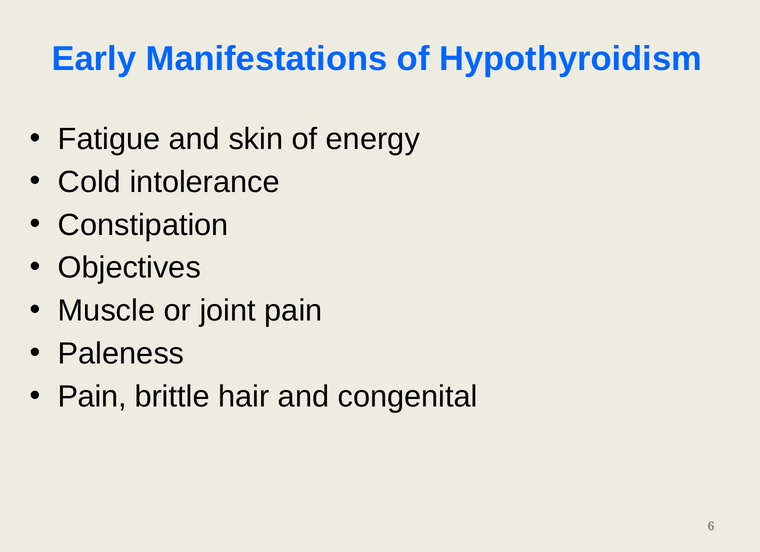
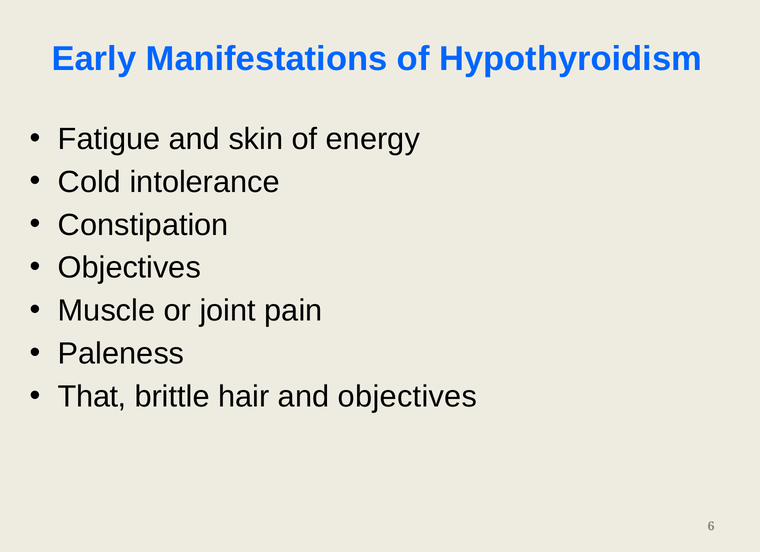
Pain: Pain -> That (92, 397)
and congenital: congenital -> objectives (408, 397)
